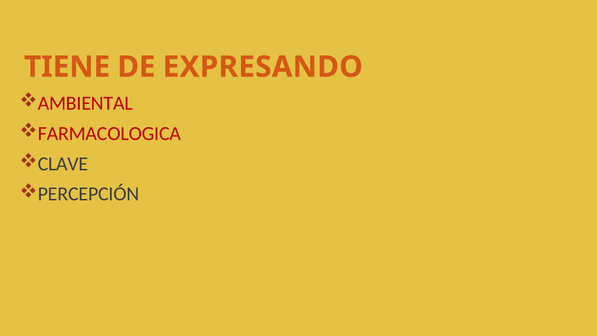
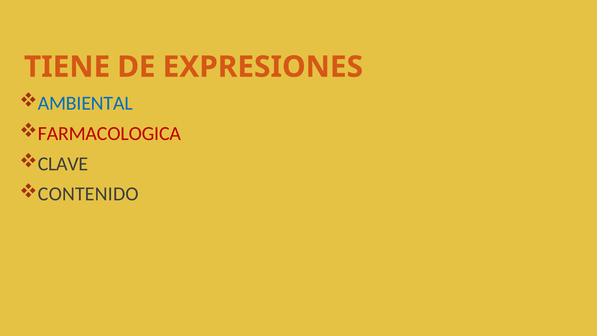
EXPRESANDO: EXPRESANDO -> EXPRESIONES (263, 67)
AMBIENTAL colour: red -> blue (85, 103)
PERCEPCIÓN: PERCEPCIÓN -> CONTENIDO (88, 194)
